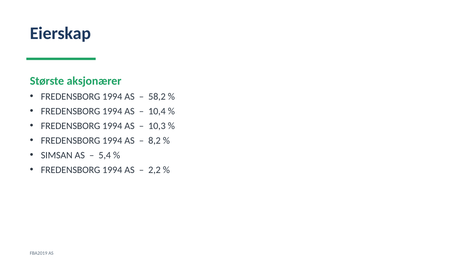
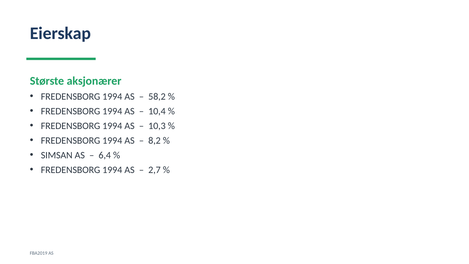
5,4: 5,4 -> 6,4 (105, 155)
2,2: 2,2 -> 2,7 (154, 170)
